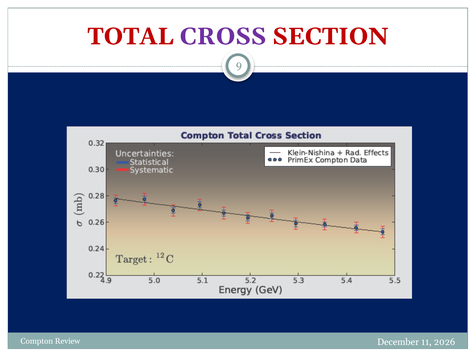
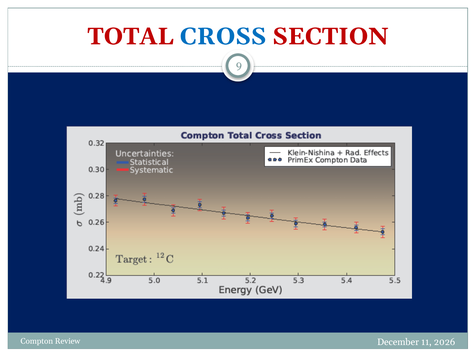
CROSS colour: purple -> blue (223, 36)
